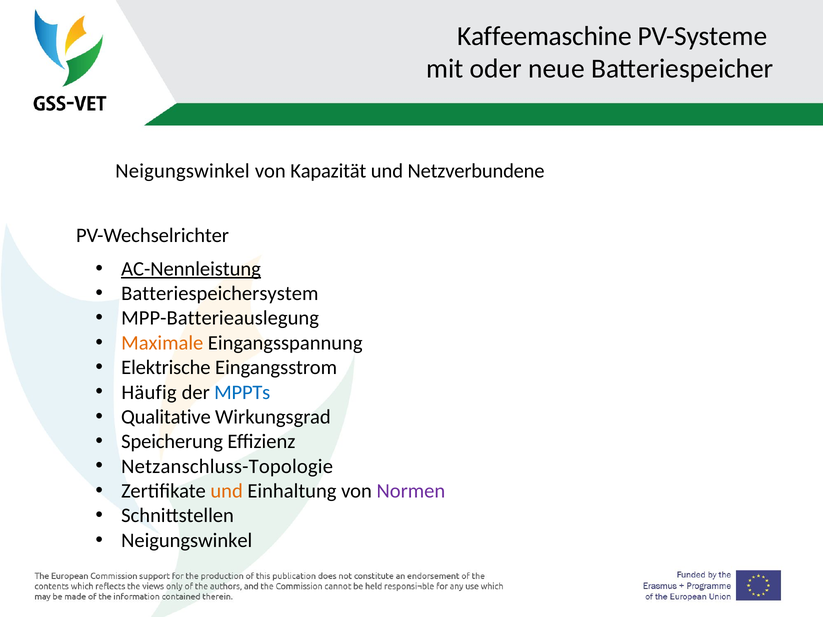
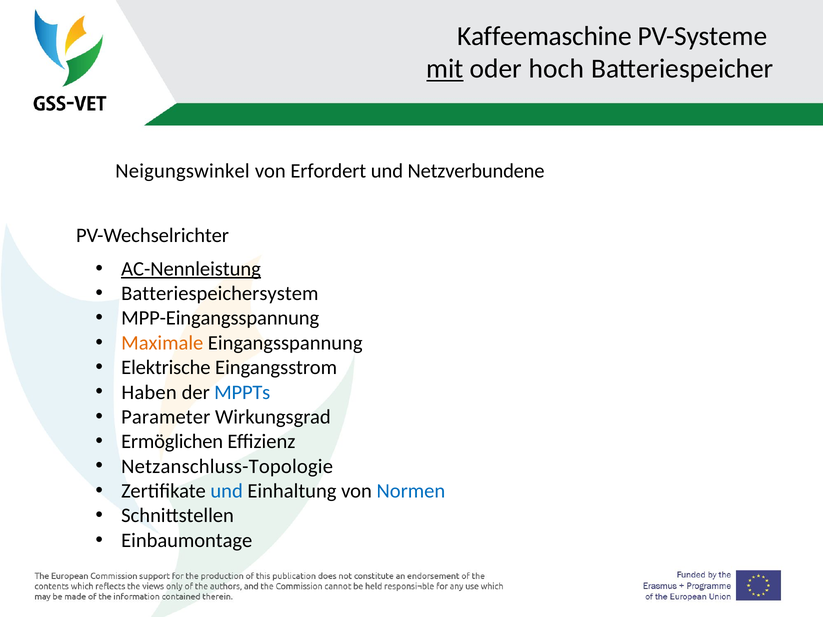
mit underline: none -> present (445, 69)
neue: neue -> hoch (556, 69)
Kapazität: Kapazität -> Erfordert (328, 171)
MPP-Batterieauslegung: MPP-Batterieauslegung -> MPP-Eingangsspannung (220, 318)
Häufig: Häufig -> Haben (149, 392)
Qualitative: Qualitative -> Parameter (166, 417)
Speicherung: Speicherung -> Ermöglichen (172, 442)
und colour: orange -> blue (227, 491)
Normen colour: purple -> blue (411, 491)
Neigungswinkel: Neigungswinkel -> Einbaumontage (187, 541)
